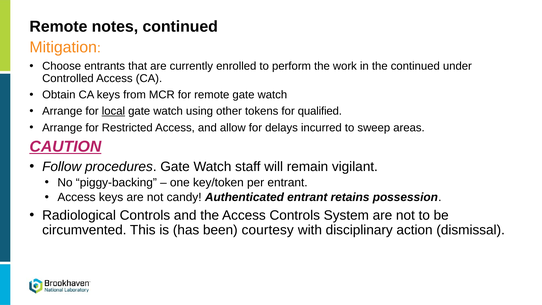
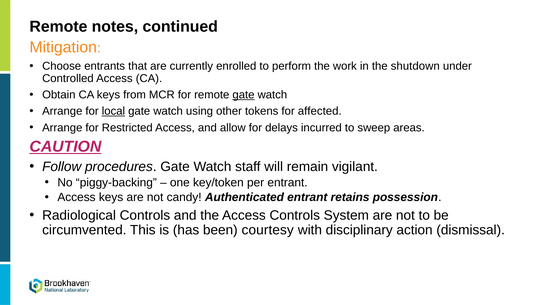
the continued: continued -> shutdown (415, 66)
gate underline: none -> present (243, 95)
qualified: qualified -> affected (320, 111)
